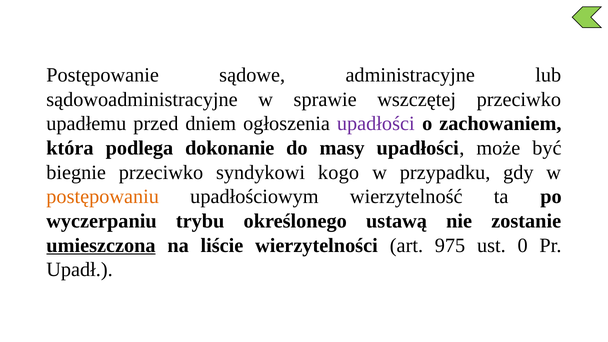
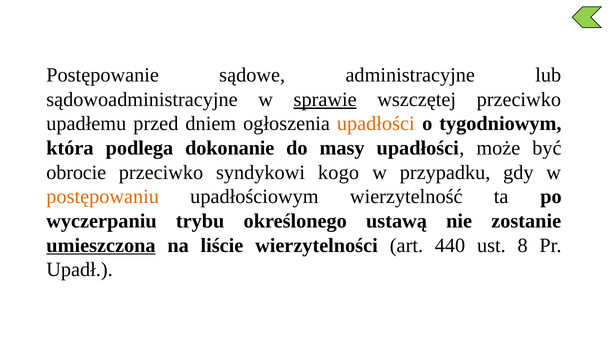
sprawie underline: none -> present (325, 99)
upadłości colour: purple -> orange (376, 124)
zachowaniem: zachowaniem -> tygodniowym (500, 124)
biegnie: biegnie -> obrocie (76, 172)
975: 975 -> 440 (450, 245)
0: 0 -> 8 (523, 245)
